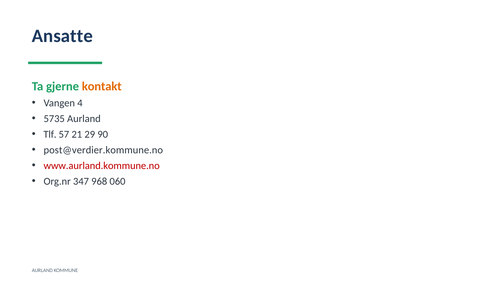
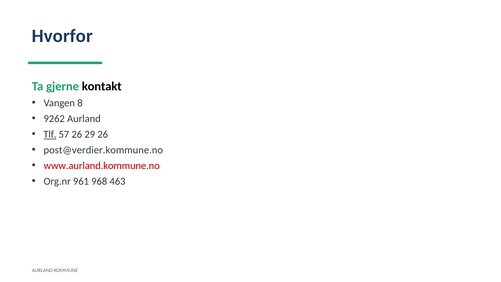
Ansatte: Ansatte -> Hvorfor (62, 36)
kontakt colour: orange -> black (102, 86)
4: 4 -> 8 (80, 103)
5735: 5735 -> 9262 (54, 119)
Tlf underline: none -> present (50, 134)
57 21: 21 -> 26 (77, 134)
29 90: 90 -> 26 (103, 134)
347: 347 -> 961 (81, 181)
060: 060 -> 463 (118, 181)
